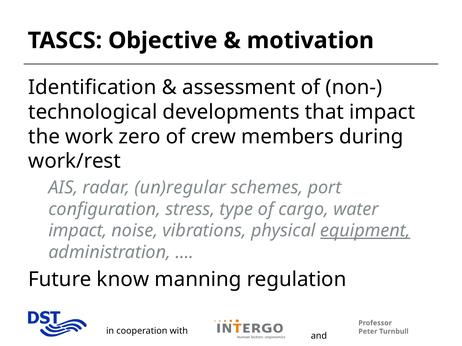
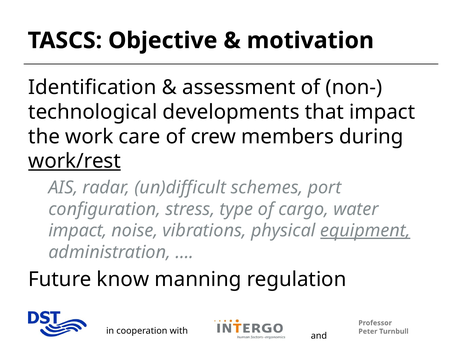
zero: zero -> care (140, 137)
work/rest underline: none -> present (75, 161)
un)regular: un)regular -> un)difficult (180, 188)
